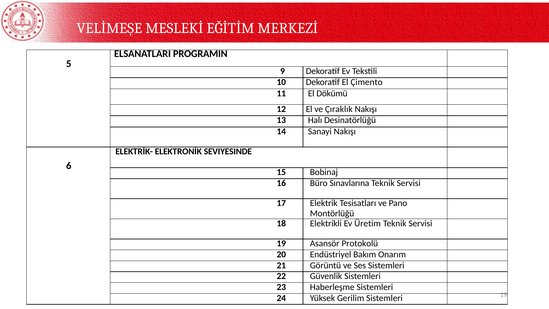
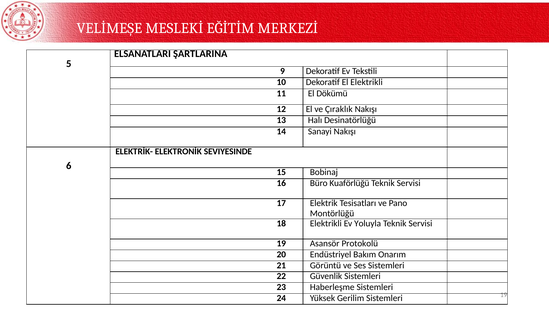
PROGRAMIN: PROGRAMIN -> ŞARTLARINA (200, 54)
El Çimento: Çimento -> Elektrikli (367, 82)
Sınavlarına: Sınavlarına -> Kuaförlüğü (349, 183)
Üretim: Üretim -> Yoluyla (368, 223)
